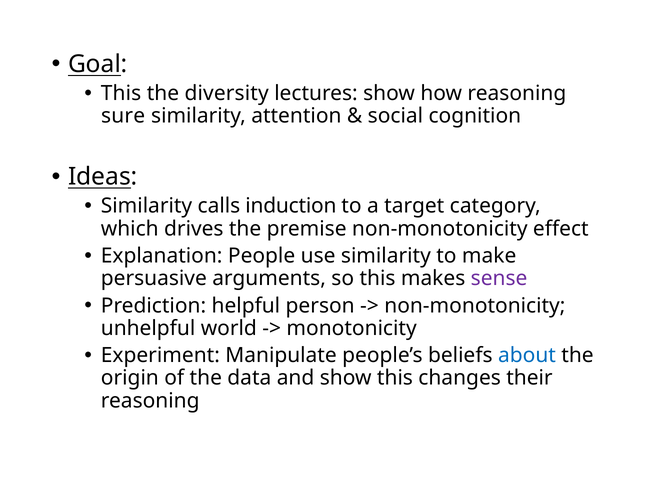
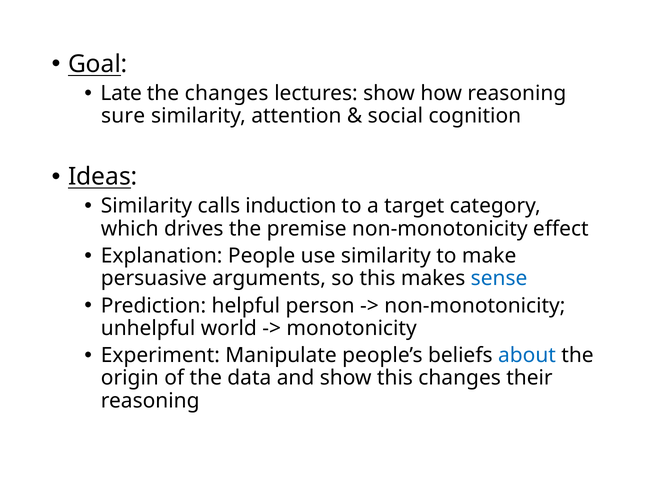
This: This -> Late (121, 93)
the diversity: diversity -> changes (227, 93)
sense colour: purple -> blue (499, 278)
